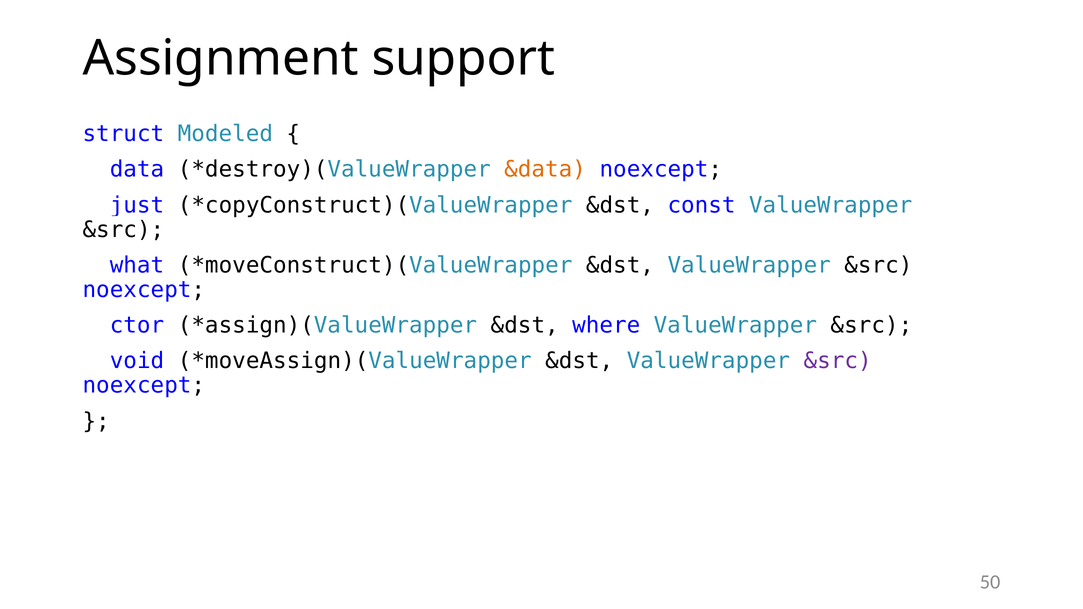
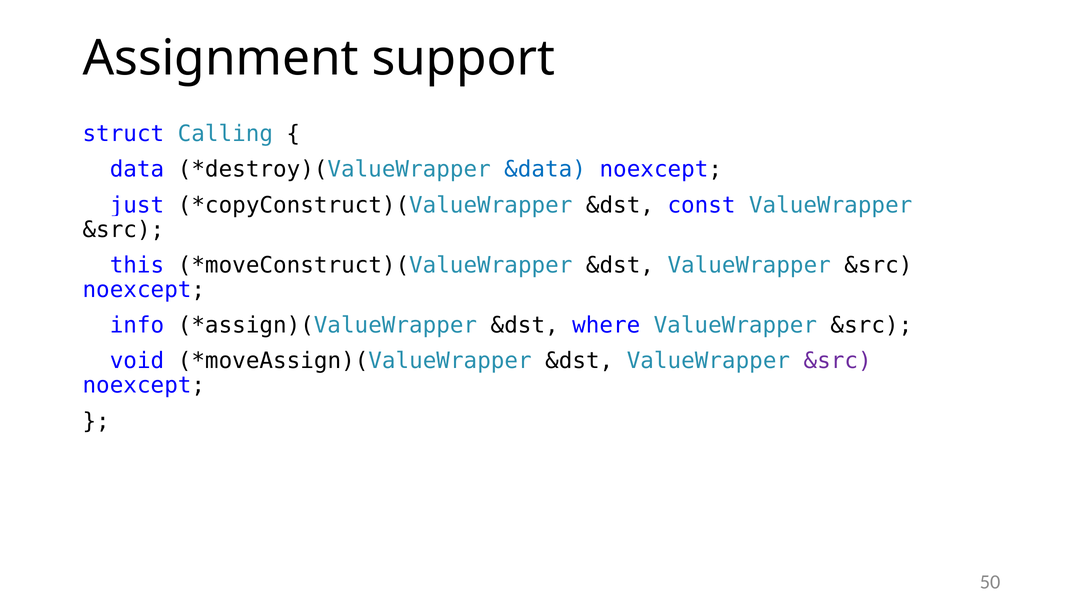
Modeled: Modeled -> Calling (225, 134)
&data colour: orange -> blue (545, 170)
what: what -> this (137, 265)
ctor: ctor -> info (137, 325)
